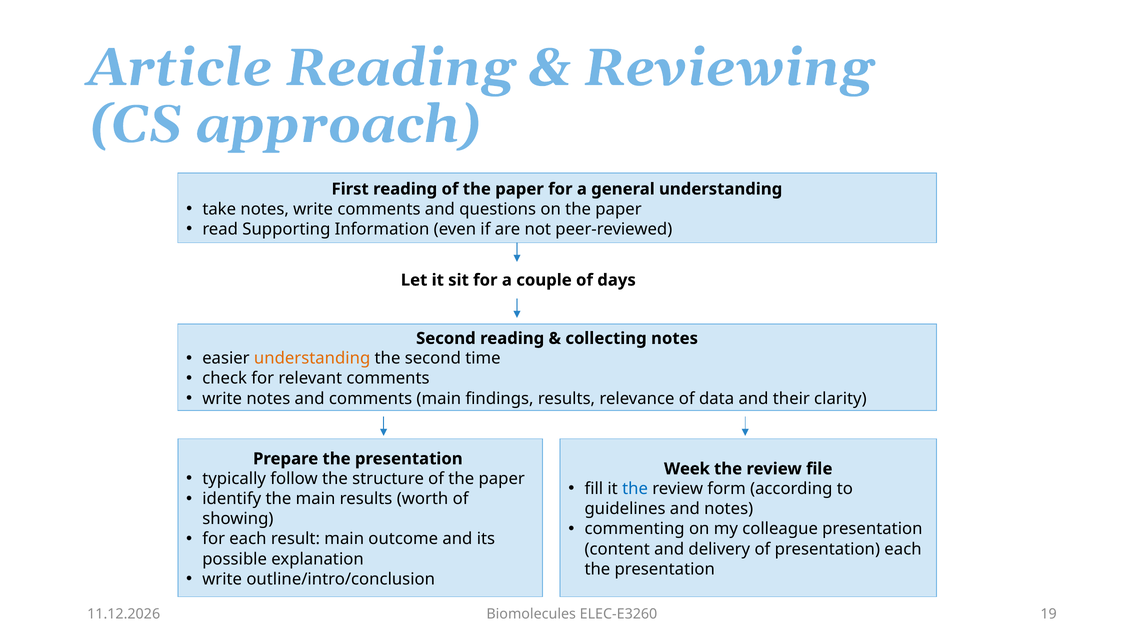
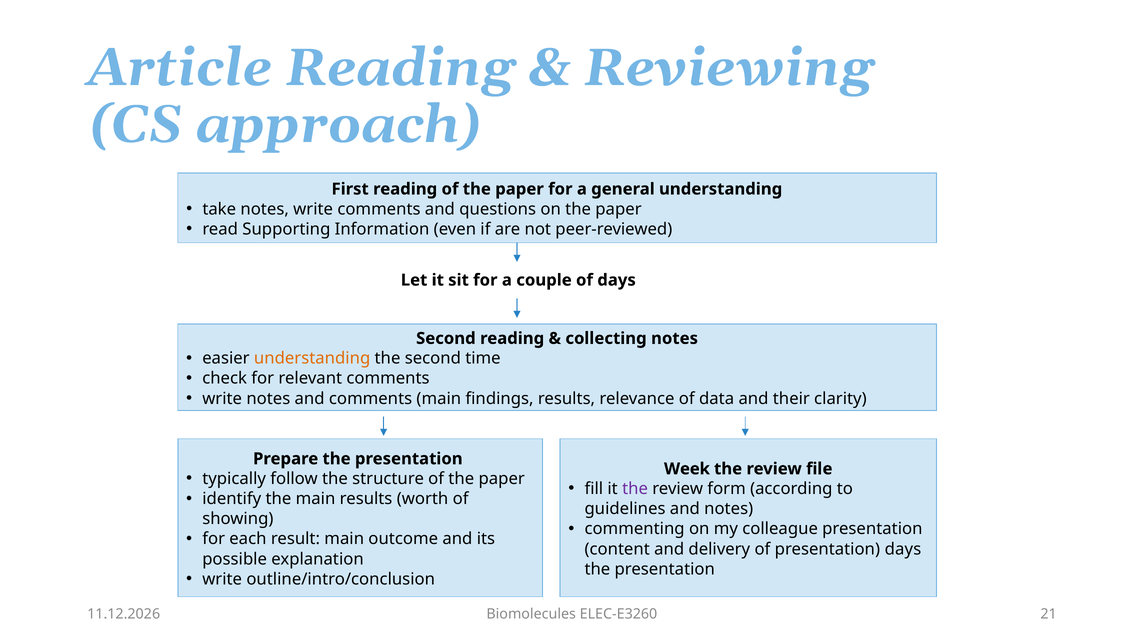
the colour: blue -> purple (635, 488)
presentation each: each -> days (903, 549)
19: 19 -> 21 (1049, 613)
